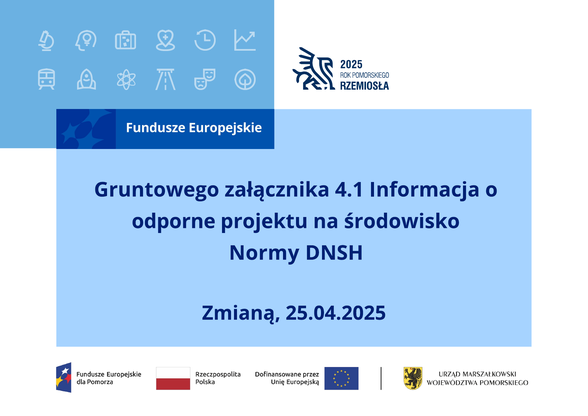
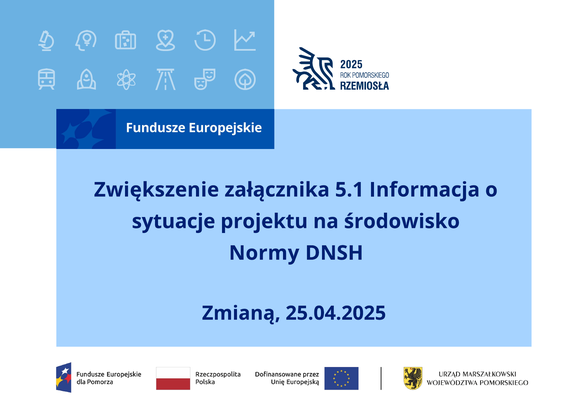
Gruntowego: Gruntowego -> Zwiększenie (157, 190)
4.1: 4.1 -> 5.1 (350, 190)
odporne: odporne -> sytuacje (174, 221)
